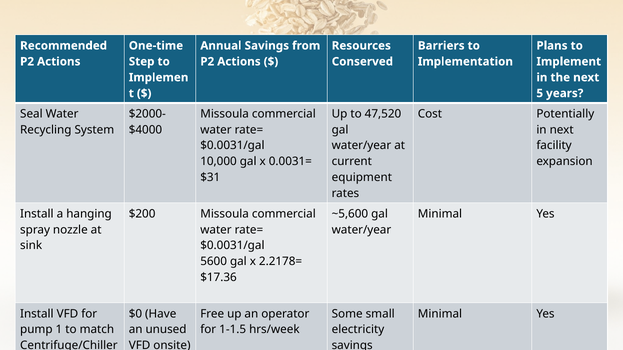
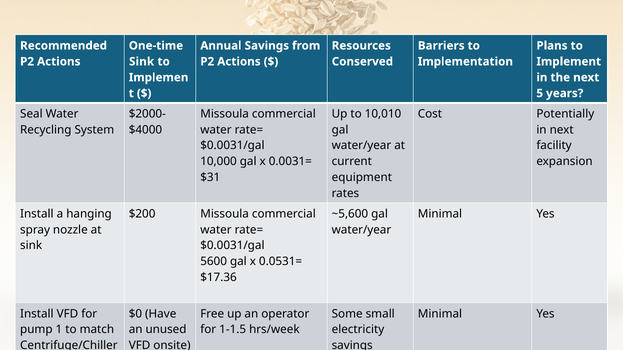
Step: Step -> Sink (142, 62)
47,520: 47,520 -> 10,010 (383, 114)
2.2178=: 2.2178= -> 0.0531= (281, 262)
